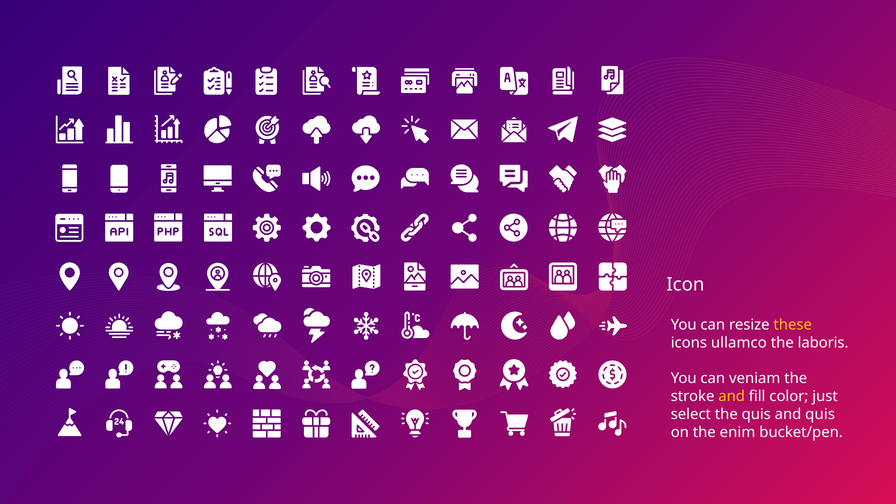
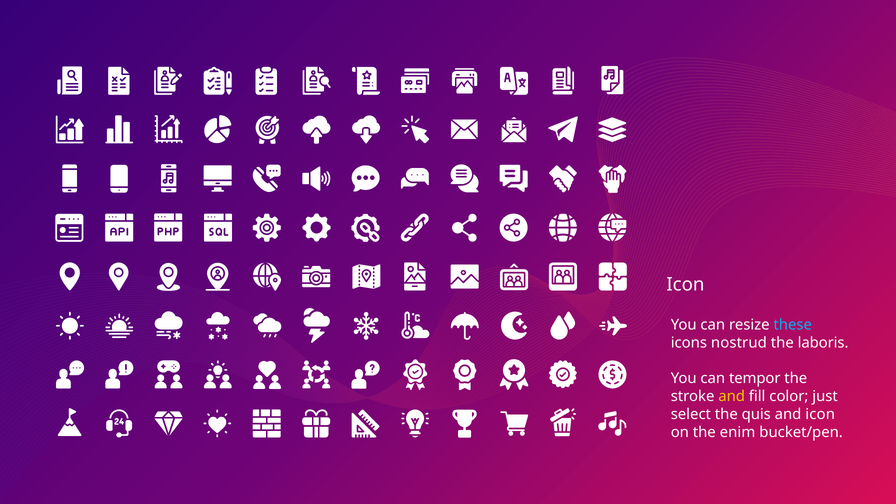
these colour: yellow -> light blue (793, 325)
ullamco: ullamco -> nostrud (739, 343)
veniam: veniam -> tempor (755, 379)
and quis: quis -> icon (820, 414)
